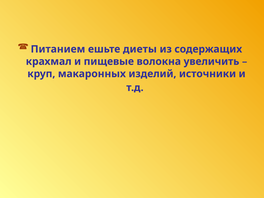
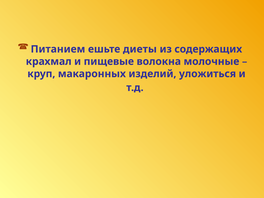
увеличить: увеличить -> молочные (211, 61)
источники: источники -> уложиться (208, 74)
